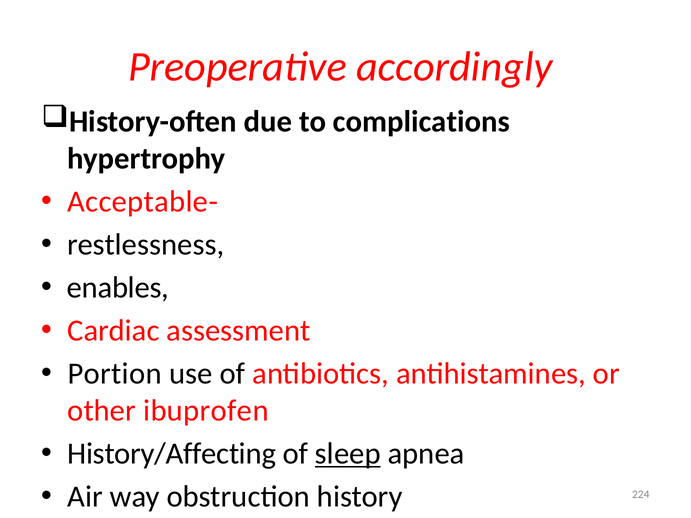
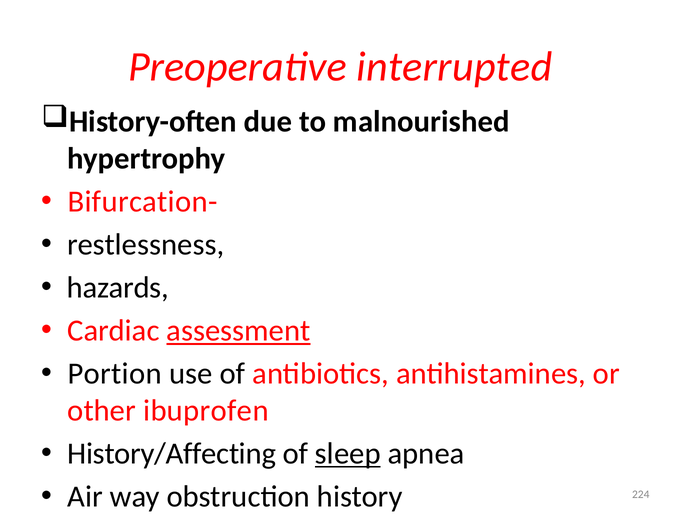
accordingly: accordingly -> interrupted (454, 67)
complications: complications -> malnourished (421, 122)
Acceptable-: Acceptable- -> Bifurcation- (143, 202)
enables: enables -> hazards (118, 288)
assessment underline: none -> present (239, 331)
